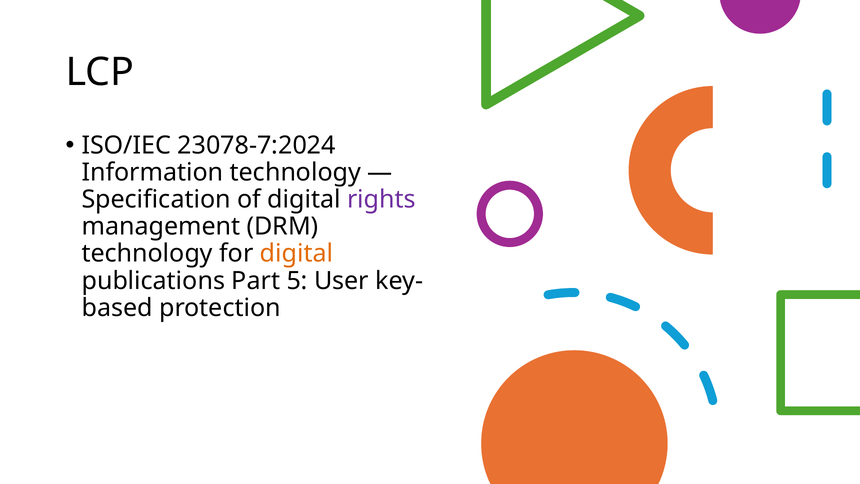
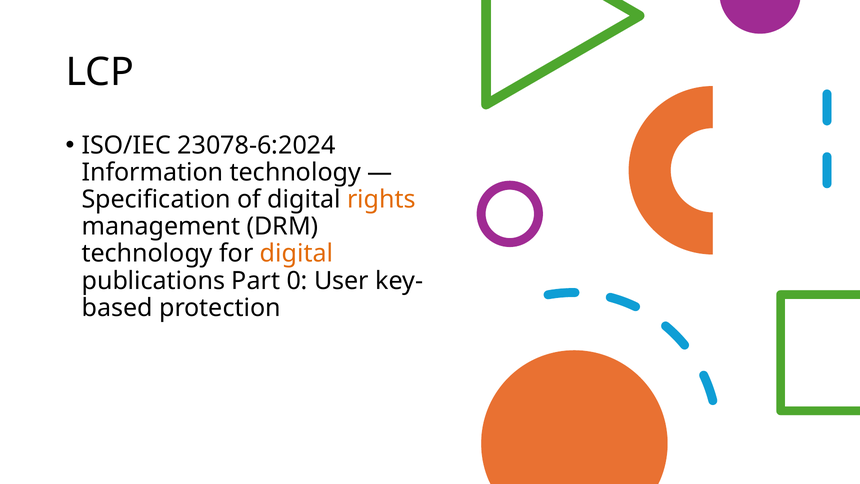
23078-7:2024: 23078-7:2024 -> 23078-6:2024 (257, 145)
rights colour: purple -> orange (382, 199)
5: 5 -> 0 (297, 281)
